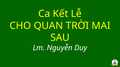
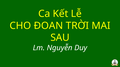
QUAN: QUAN -> ĐOAN (48, 26)
